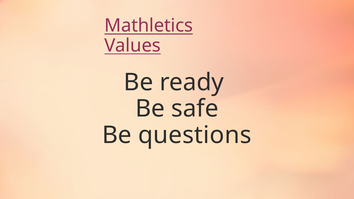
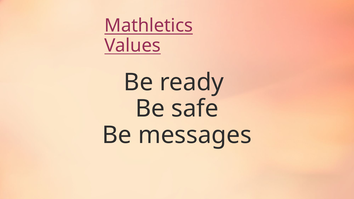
questions: questions -> messages (195, 135)
